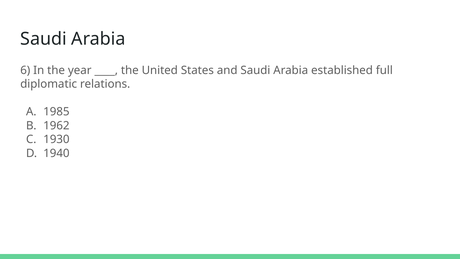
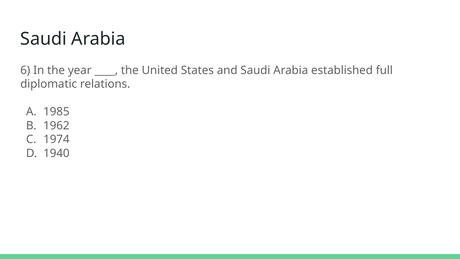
1930: 1930 -> 1974 (56, 139)
